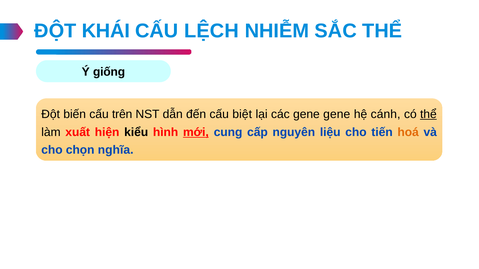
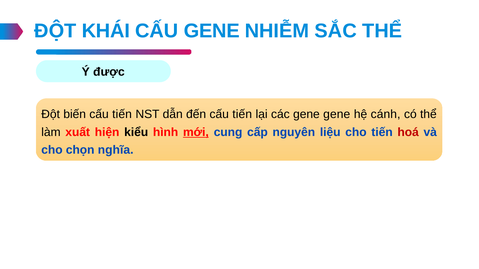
CẤU LỆCH: LỆCH -> GENE (212, 31)
giống: giống -> được (109, 72)
biến cấu trên: trên -> tiến (122, 114)
đến cấu biệt: biệt -> tiến (242, 114)
thể underline: present -> none (428, 114)
hoá colour: orange -> red (408, 132)
